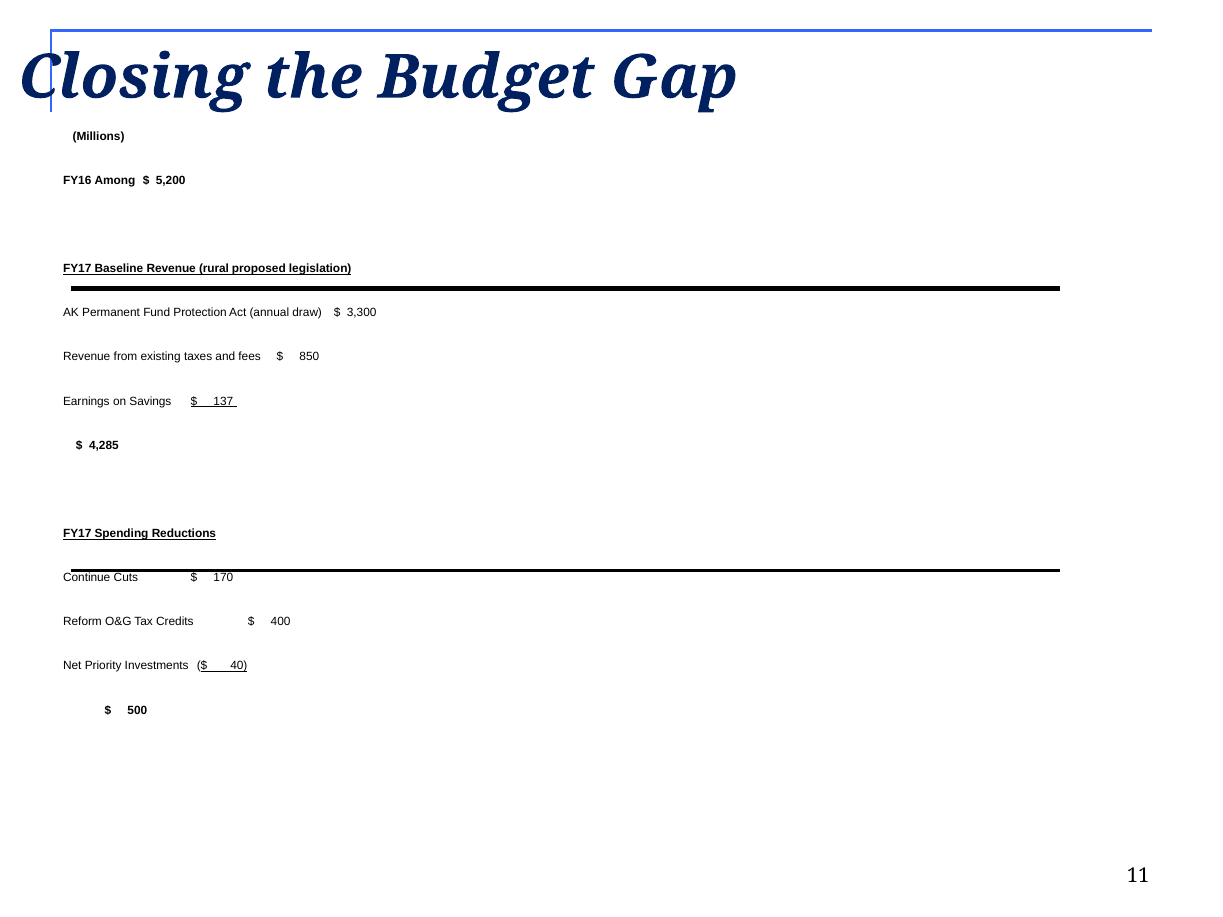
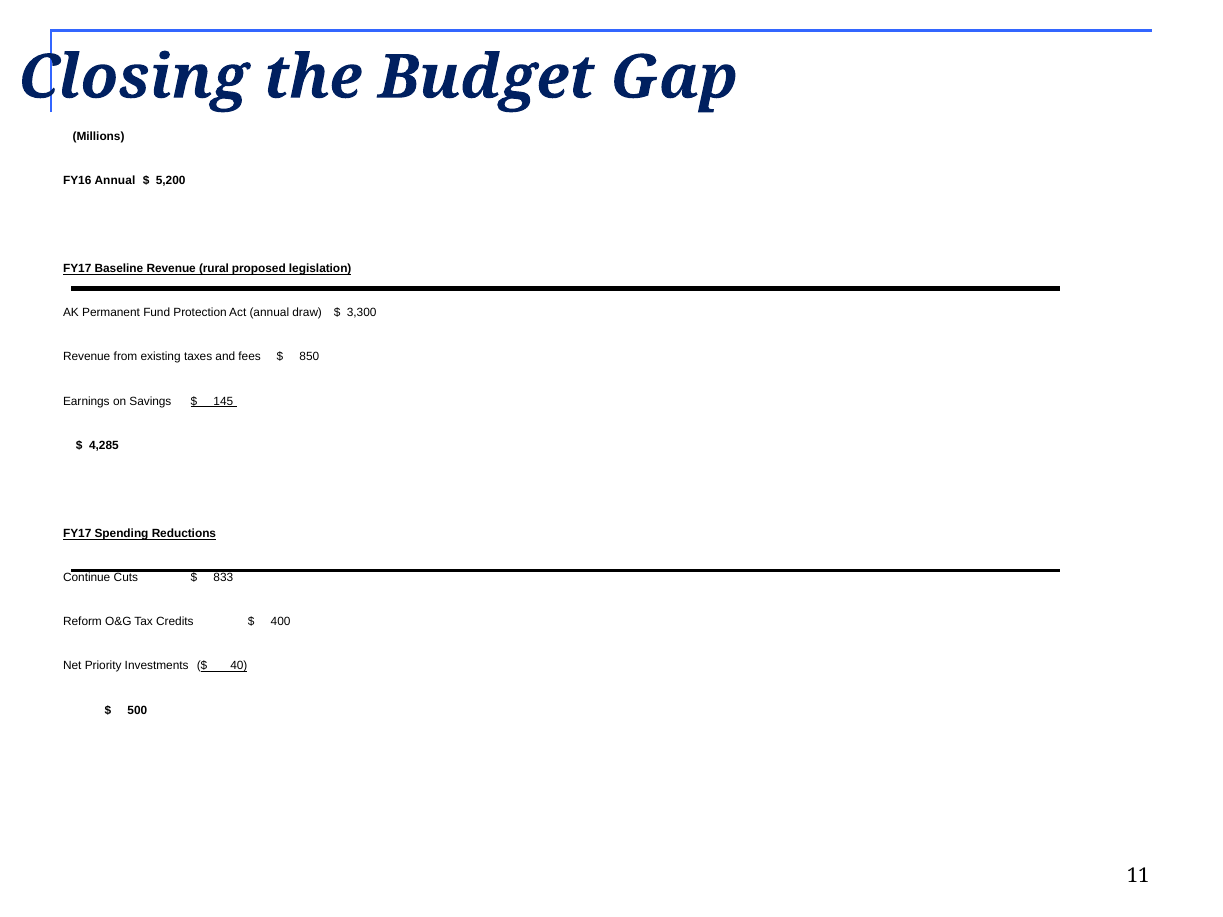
FY16 Among: Among -> Annual (115, 181)
137: 137 -> 145 (223, 401)
170: 170 -> 833 (223, 578)
